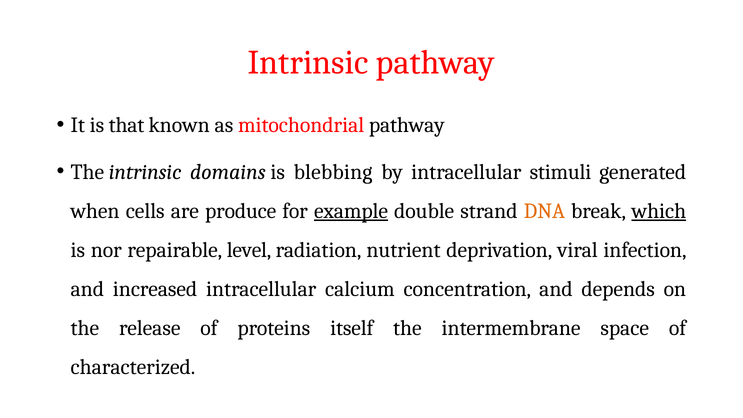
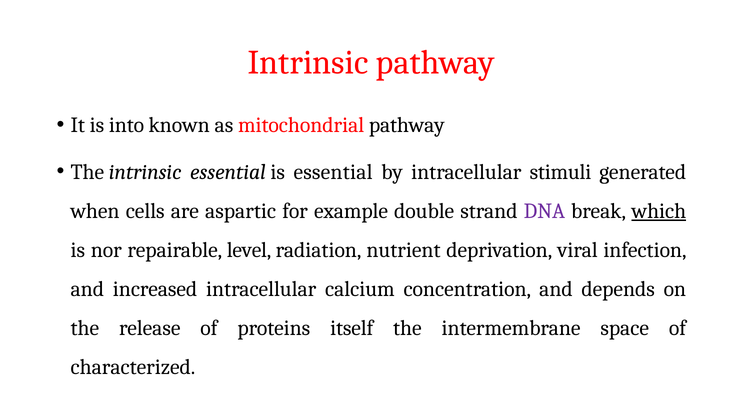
that: that -> into (127, 125)
intrinsic domains: domains -> essential (228, 172)
is blebbing: blebbing -> essential (333, 172)
produce: produce -> aspartic (241, 211)
example underline: present -> none (351, 211)
DNA colour: orange -> purple (544, 211)
